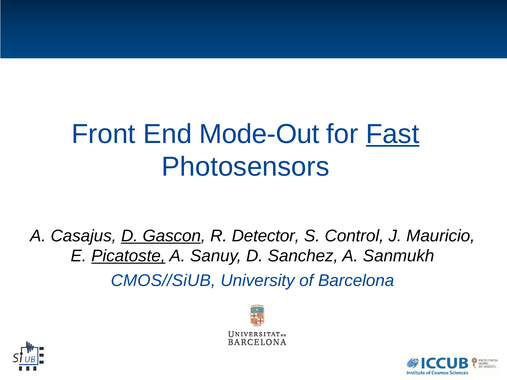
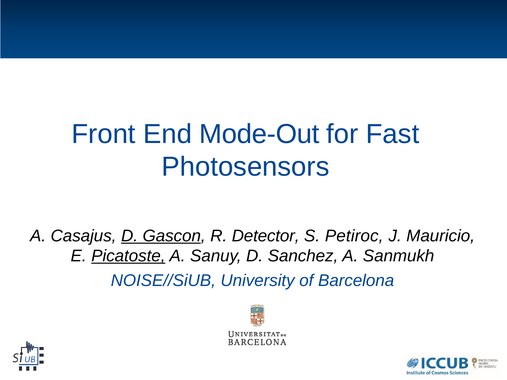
Fast underline: present -> none (393, 134)
Control: Control -> Petiroc (354, 236)
CMOS//SiUB: CMOS//SiUB -> NOISE//SiUB (163, 281)
